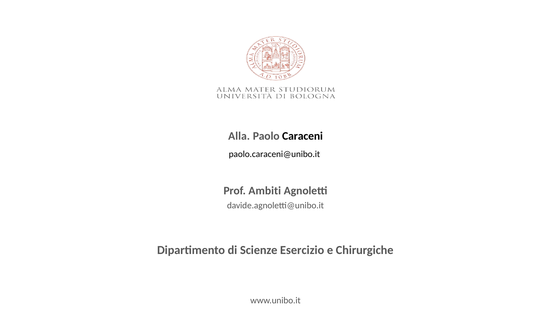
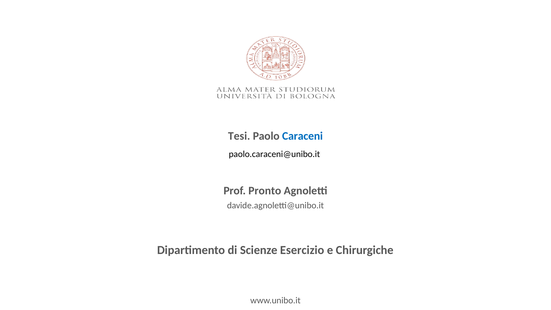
Alla: Alla -> Tesi (239, 136)
Caraceni colour: black -> blue (303, 136)
Ambiti: Ambiti -> Pronto (265, 191)
